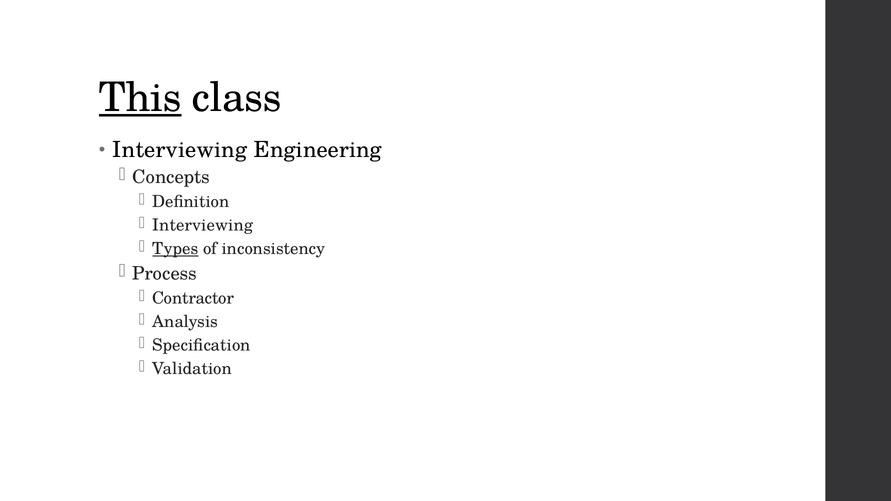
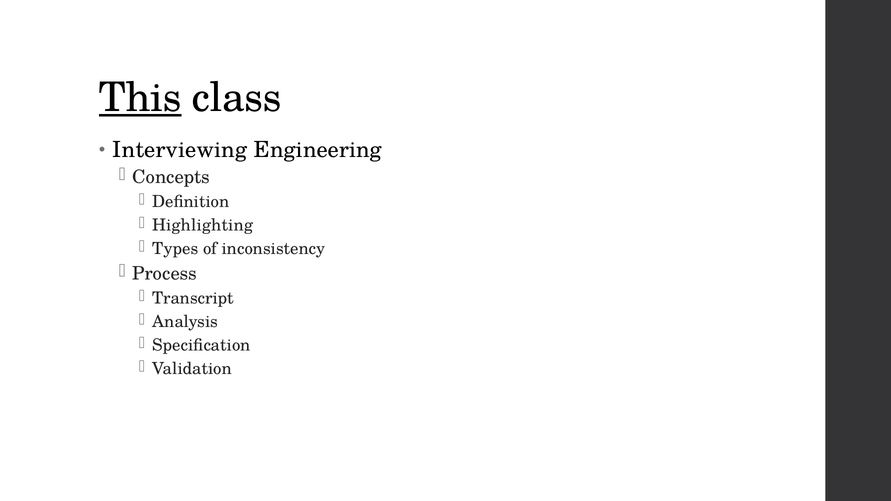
Interviewing: Interviewing -> Highlighting (203, 225)
Types underline: present -> none (175, 249)
Contractor: Contractor -> Transcript (193, 298)
